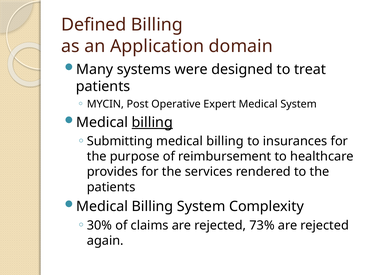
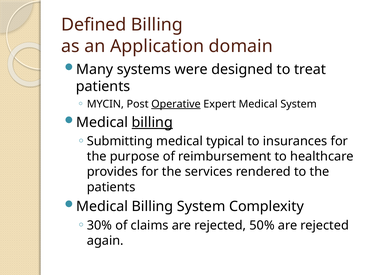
Operative underline: none -> present (176, 104)
Submitting medical billing: billing -> typical (225, 141)
73%: 73% -> 50% (262, 226)
